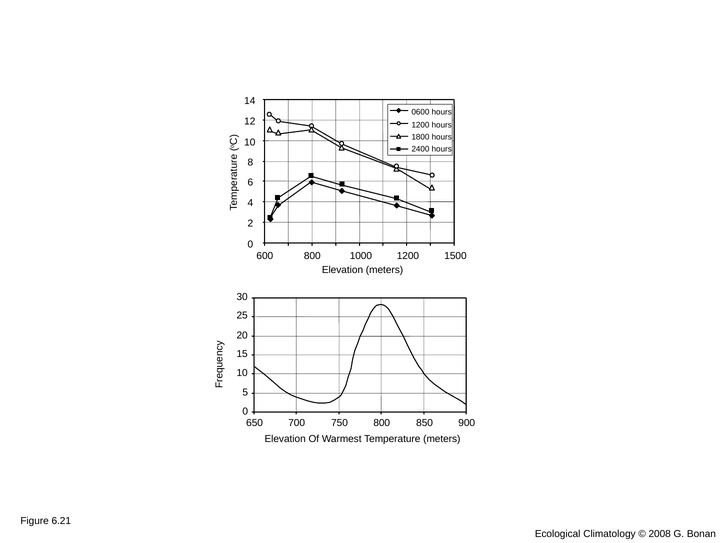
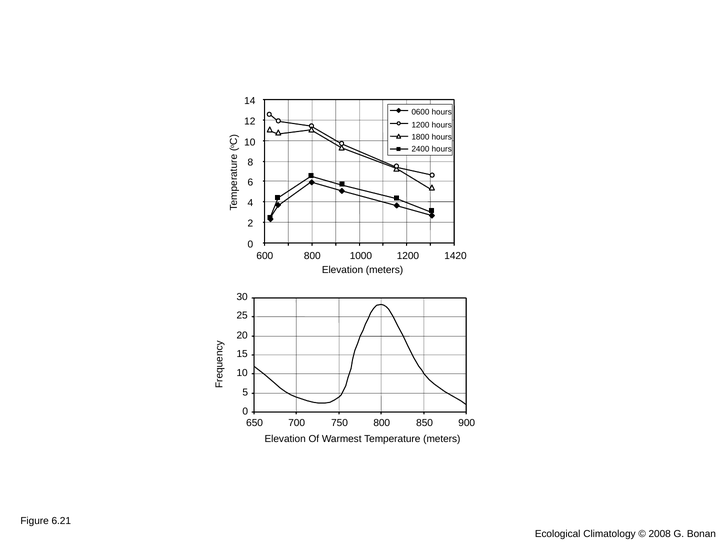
1500: 1500 -> 1420 (455, 256)
